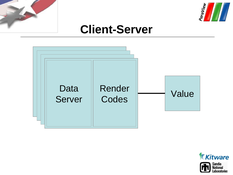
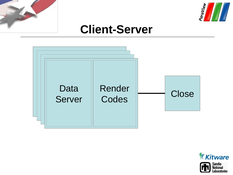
Value: Value -> Close (183, 94)
